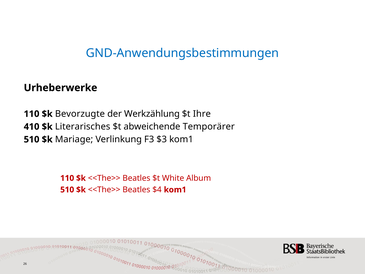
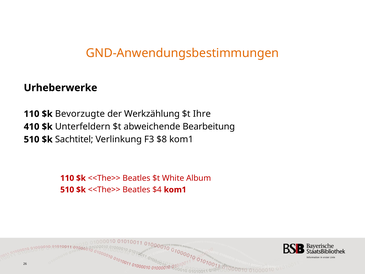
GND-Anwendungsbestimmungen colour: blue -> orange (182, 53)
Literarisches: Literarisches -> Unterfeldern (83, 127)
Temporärer: Temporärer -> Bearbeitung (209, 127)
Mariage: Mariage -> Sachtitel (74, 139)
$3: $3 -> $8 (162, 139)
